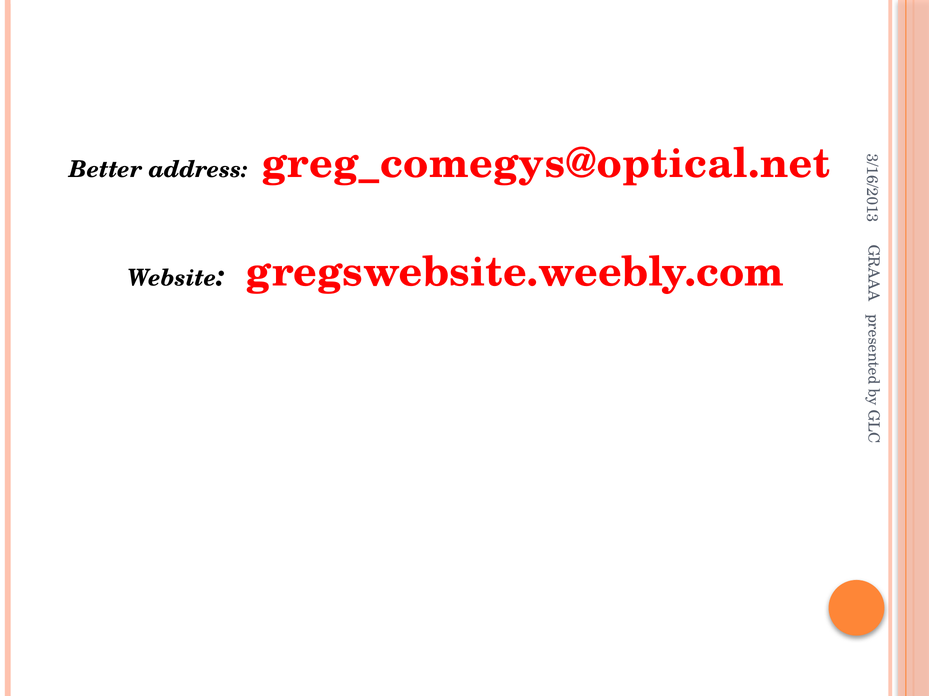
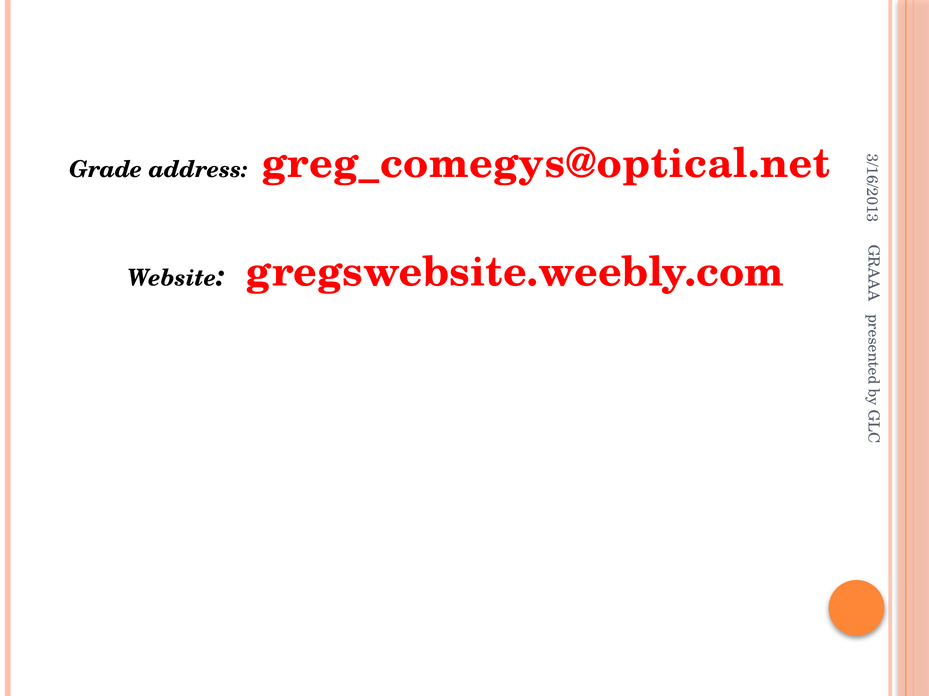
Better: Better -> Grade (106, 170)
